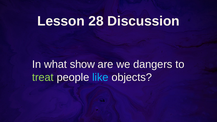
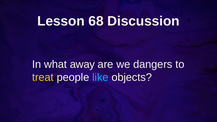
28: 28 -> 68 (96, 21)
show: show -> away (82, 64)
treat colour: light green -> yellow (43, 77)
